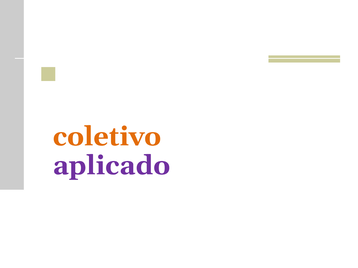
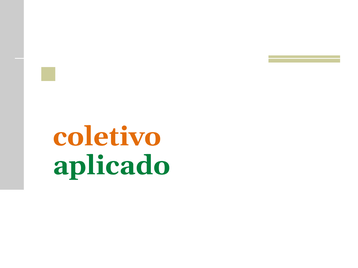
aplicado colour: purple -> green (112, 166)
